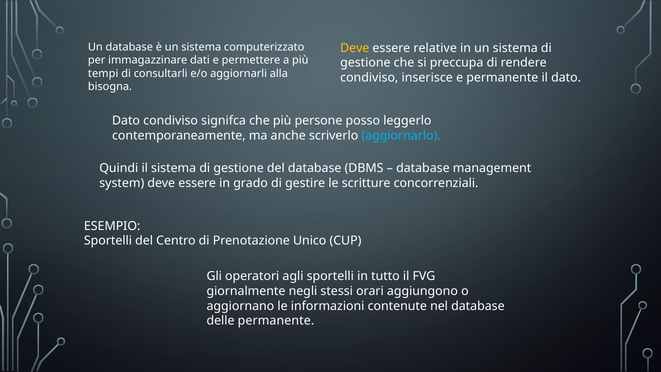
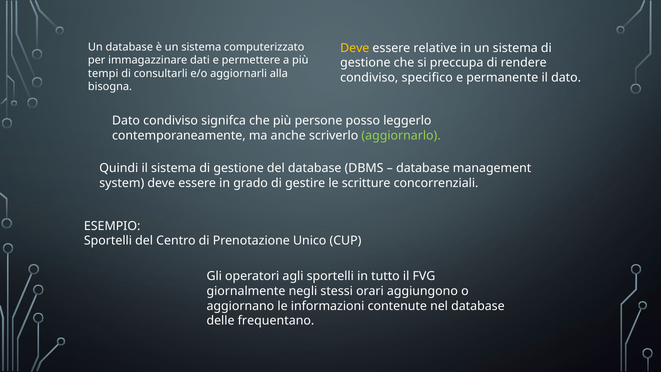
inserisce: inserisce -> specifico (427, 78)
aggiornarlo colour: light blue -> light green (401, 135)
delle permanente: permanente -> frequentano (276, 321)
